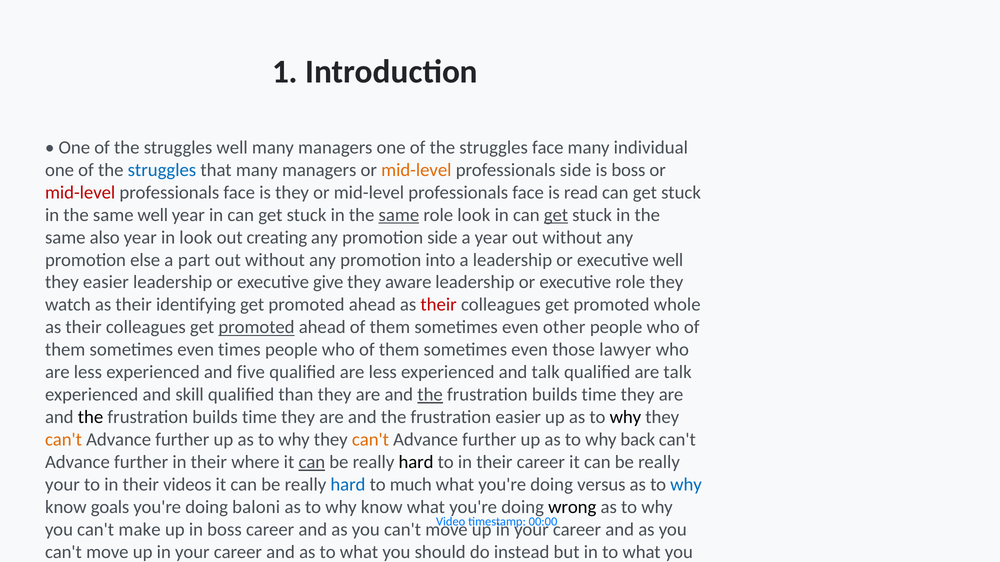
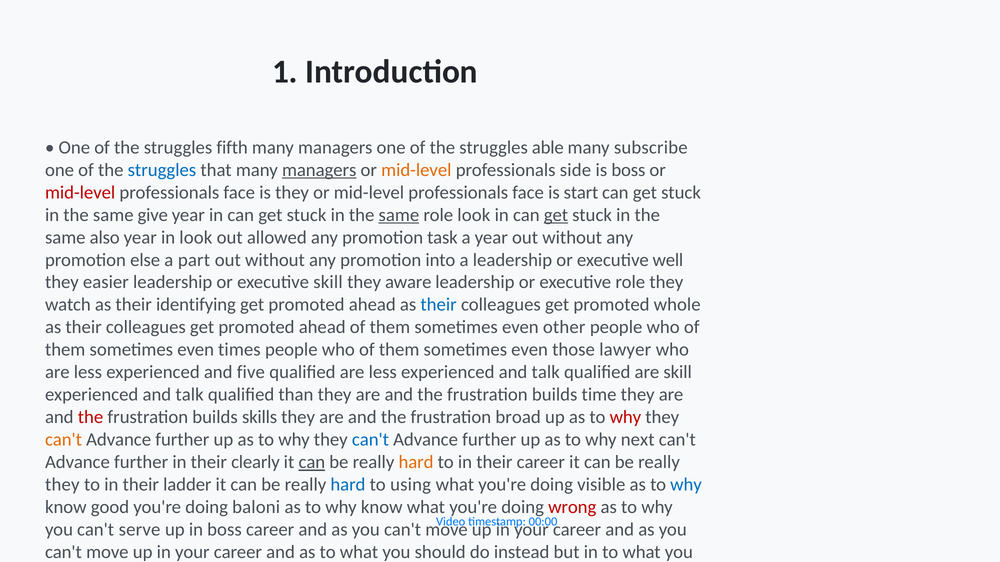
struggles well: well -> fifth (232, 148)
struggles face: face -> able (548, 148)
many individual: individual -> subscribe (651, 148)
managers underline: none -> present (319, 170)
is read: read -> start (581, 193)
same well: well -> give (153, 215)
out creating: creating -> allowed (277, 238)
promotion side: side -> task (442, 238)
executive give: give -> skill (328, 283)
their colour: red -> blue (439, 305)
promoted underline: present -> none (257, 328)
are talk: talk -> skill (678, 373)
skill: skill -> talk (190, 395)
the underline: present -> none (430, 395)
the colour: black -> red (91, 418)
time: time -> skills (260, 418)
frustration easier: easier -> broad (518, 418)
why colour: black -> red (625, 418)
can't colour: orange -> blue (370, 440)
why back: back -> next (638, 440)
their where: where -> clearly (255, 463)
hard colour: black -> orange (416, 463)
your: your -> they (62, 485)
their videos: videos -> ladder (187, 485)
to much: much -> using (411, 485)
doing versus: versus -> visible (601, 485)
know goals: goals -> good (110, 508)
wrong colour: black -> red (572, 508)
can't make: make -> serve (139, 530)
